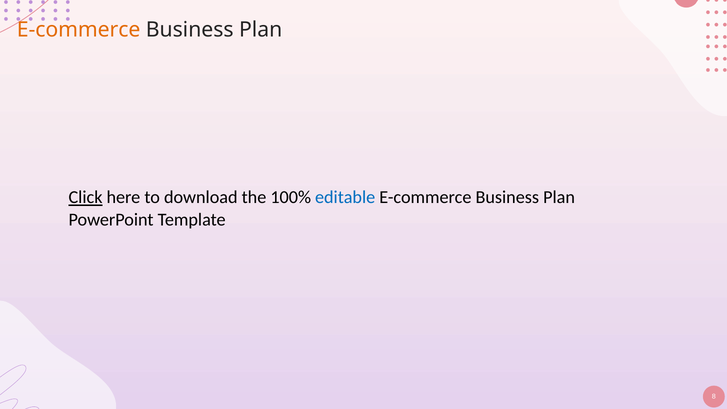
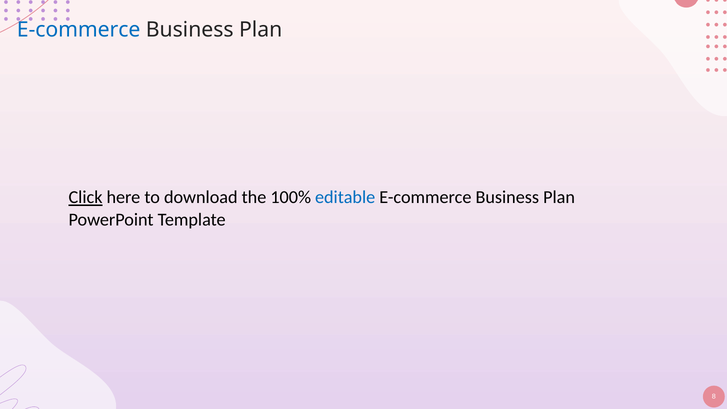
E-commerce colour: orange -> blue (79, 30)
